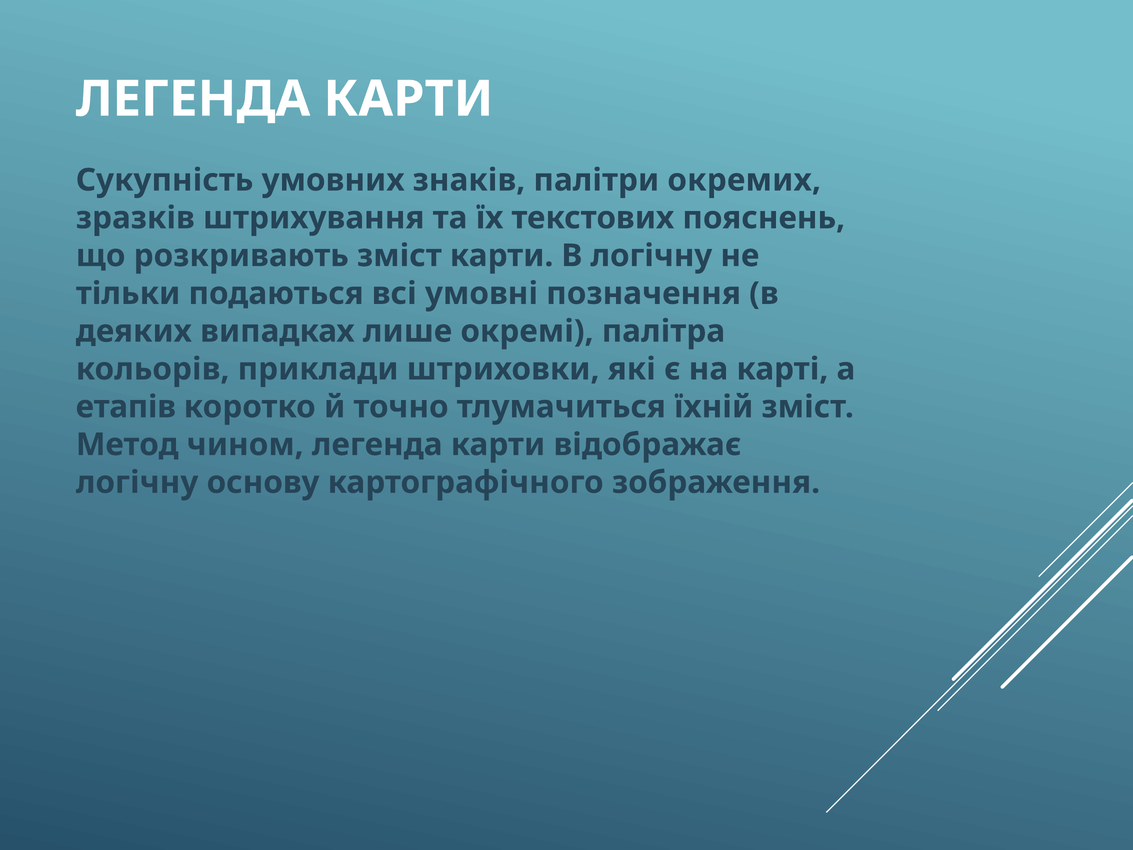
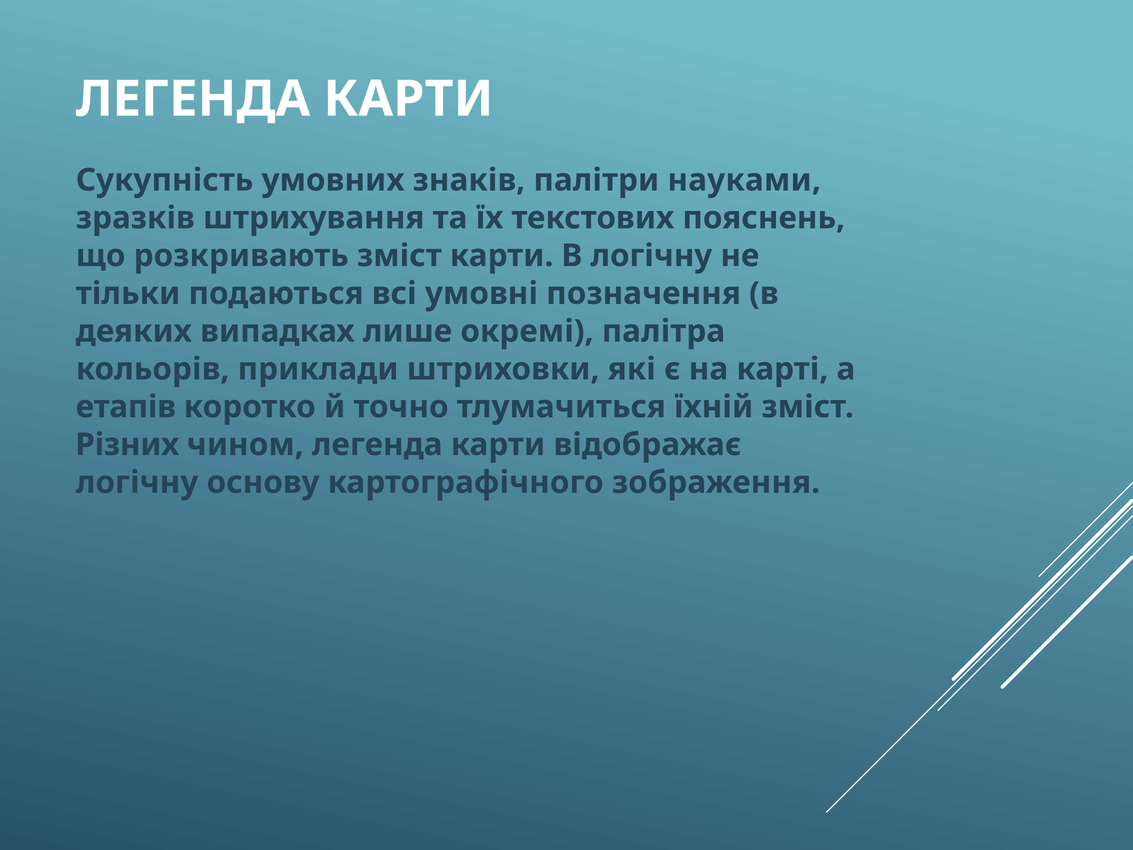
окремих: окремих -> науками (744, 180)
Метод: Метод -> Різних (127, 445)
